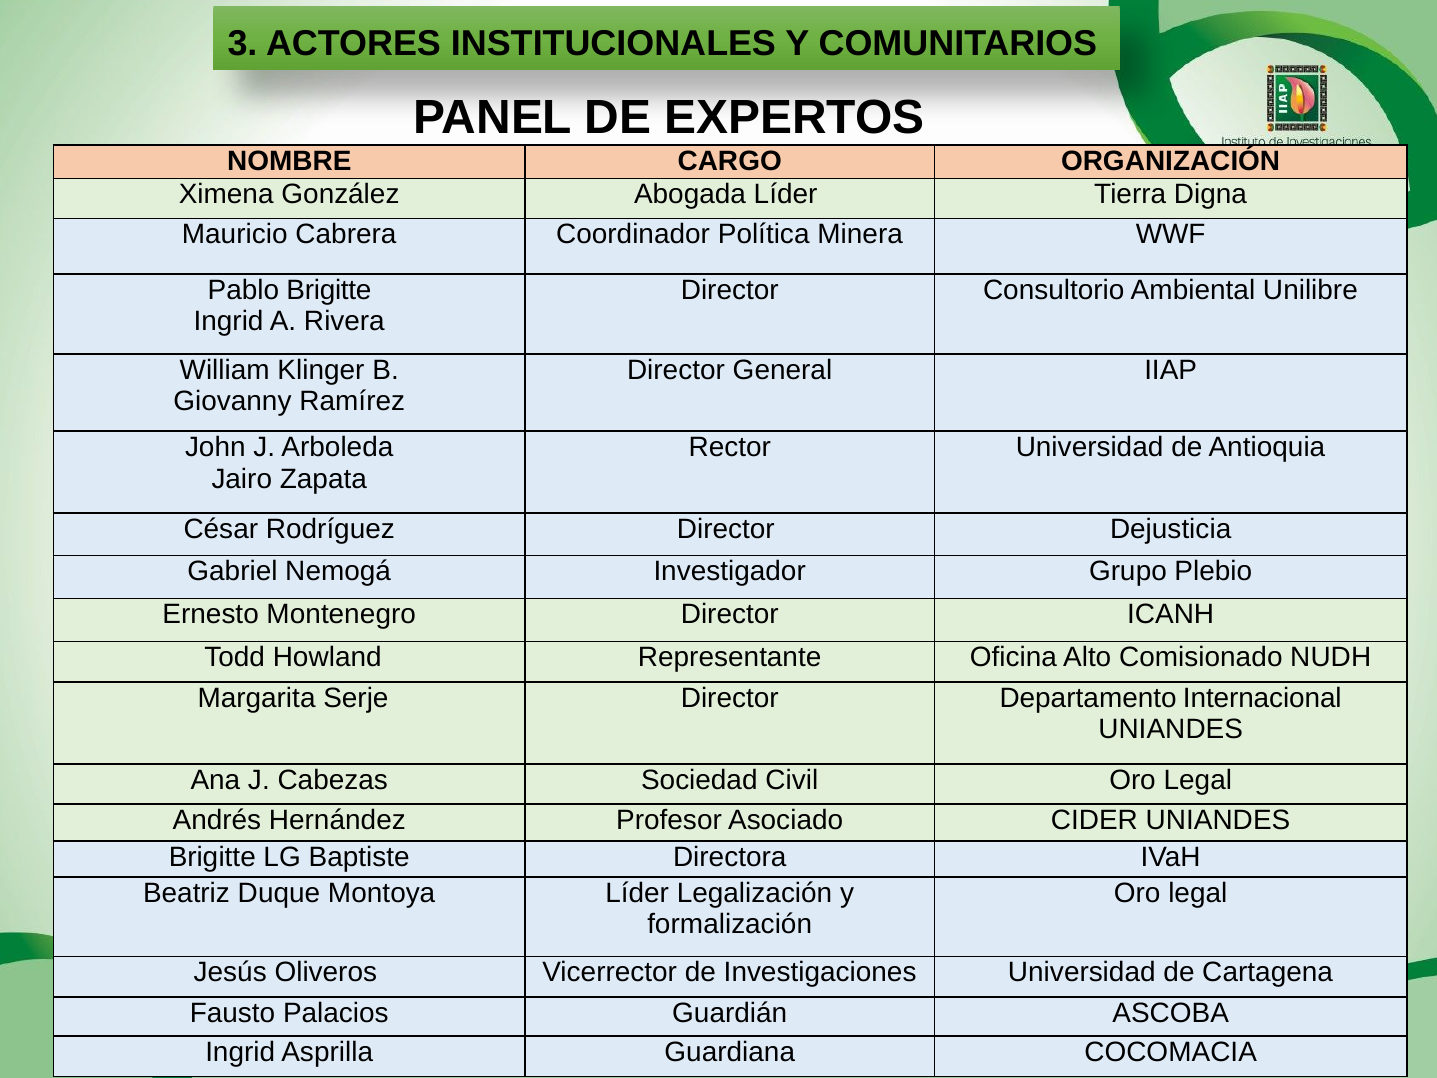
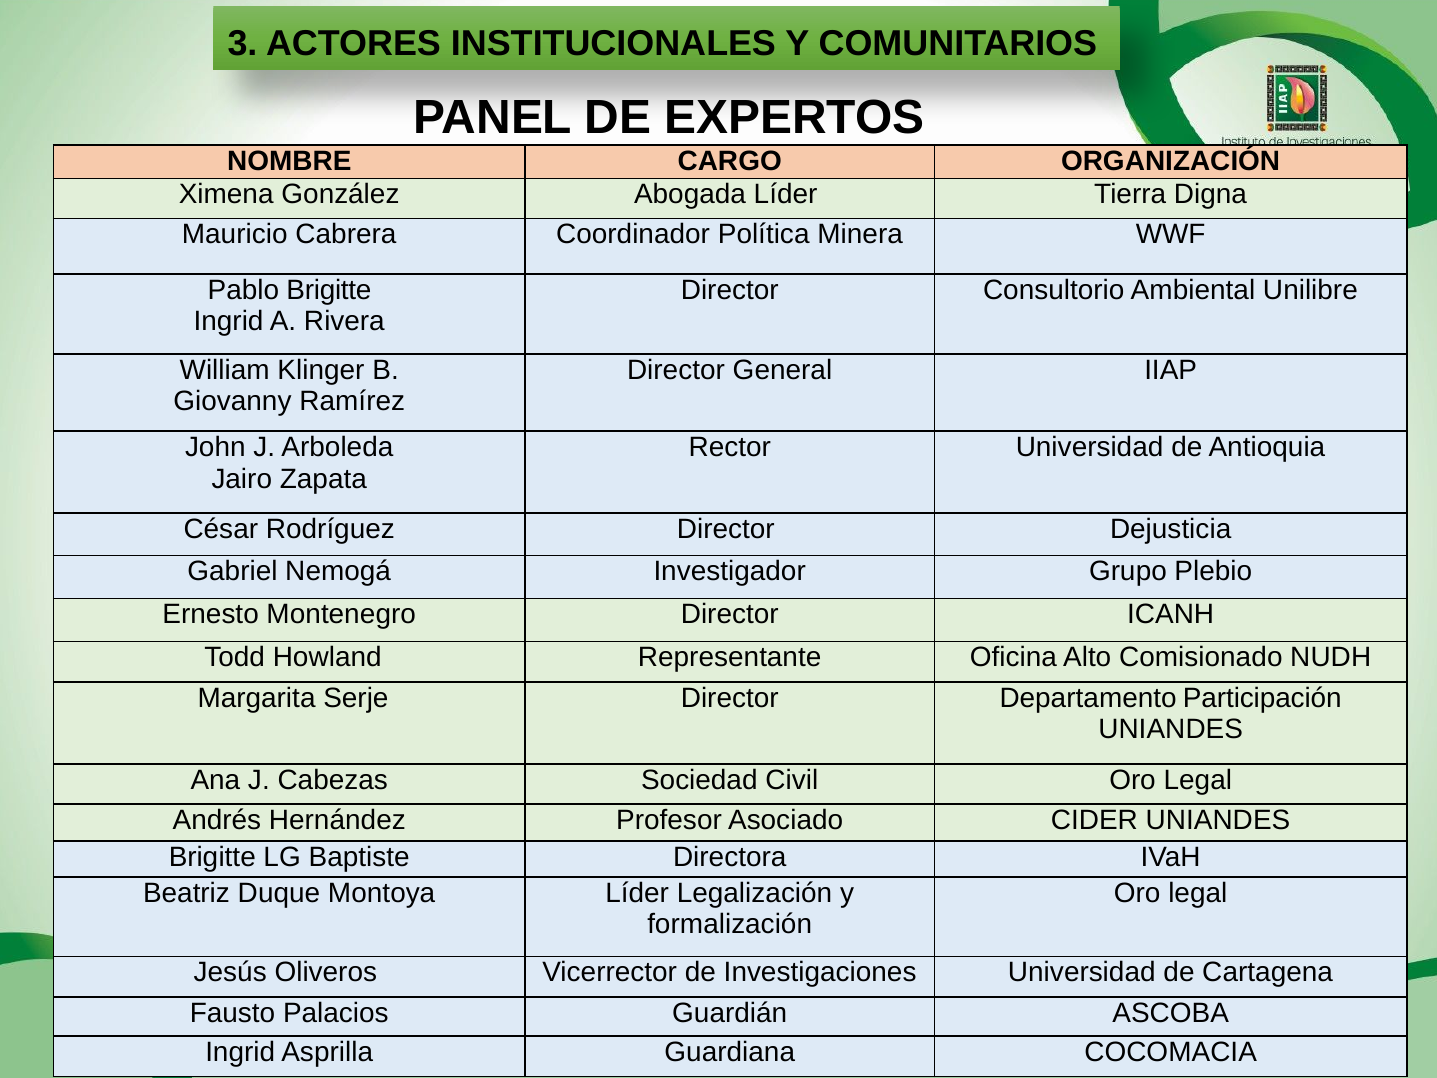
Internacional: Internacional -> Participación (1262, 698)
